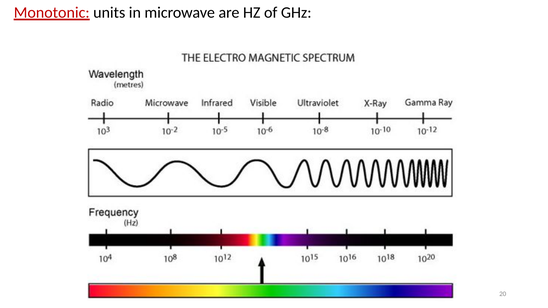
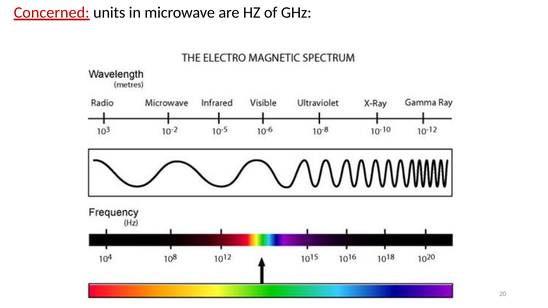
Monotonic: Monotonic -> Concerned (52, 13)
